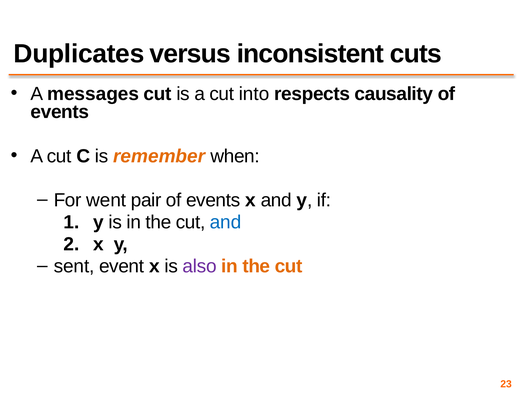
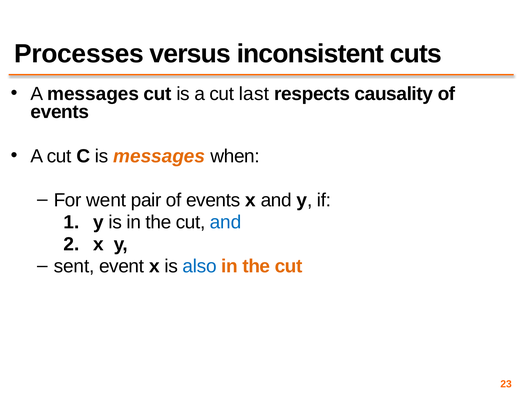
Duplicates: Duplicates -> Processes (79, 54)
into: into -> last (254, 94)
is remember: remember -> messages (159, 156)
also colour: purple -> blue (200, 266)
